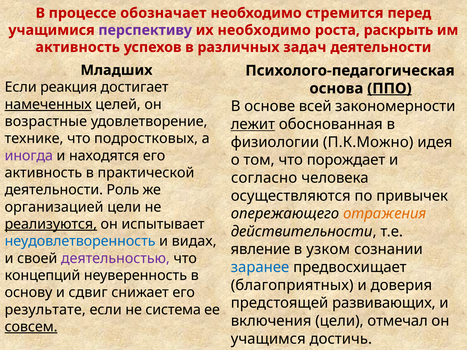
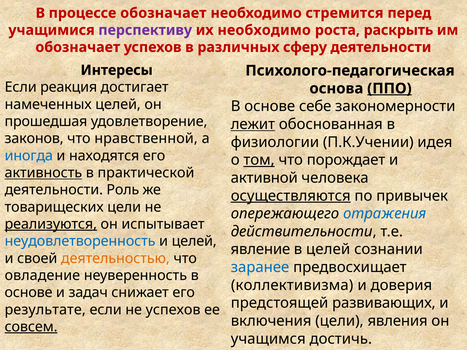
активность: активность -> обозначает (78, 47)
задач: задач -> сферу (305, 47)
Младших: Младших -> Интересы (117, 70)
намеченных underline: present -> none (48, 104)
всей: всей -> себе (315, 106)
возрастные: возрастные -> прошедшая (46, 122)
технике: технике -> законов (34, 139)
подростковых: подростковых -> нравственной (146, 139)
П.К.Можно: П.К.Можно -> П.К.Учении (368, 142)
иногда colour: purple -> blue (29, 156)
том underline: none -> present (259, 160)
активность underline: none -> present (43, 173)
согласно: согласно -> активной (264, 178)
осуществляются underline: none -> present (291, 196)
организацией: организацией -> товарищеских (54, 207)
отражения colour: orange -> blue (385, 214)
и видах: видах -> целей (194, 241)
в узком: узком -> целей (328, 250)
деятельностью colour: purple -> orange (115, 259)
концепций: концепций -> овладение (42, 276)
благоприятных: благоприятных -> коллективизма (292, 285)
основу: основу -> основе (29, 293)
сдвиг: сдвиг -> задач (88, 293)
не система: система -> успехов (173, 310)
отмечал: отмечал -> явления (398, 321)
